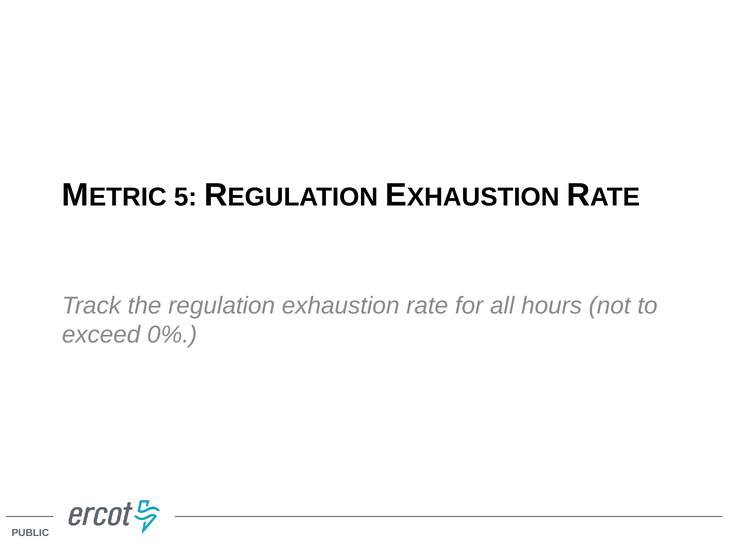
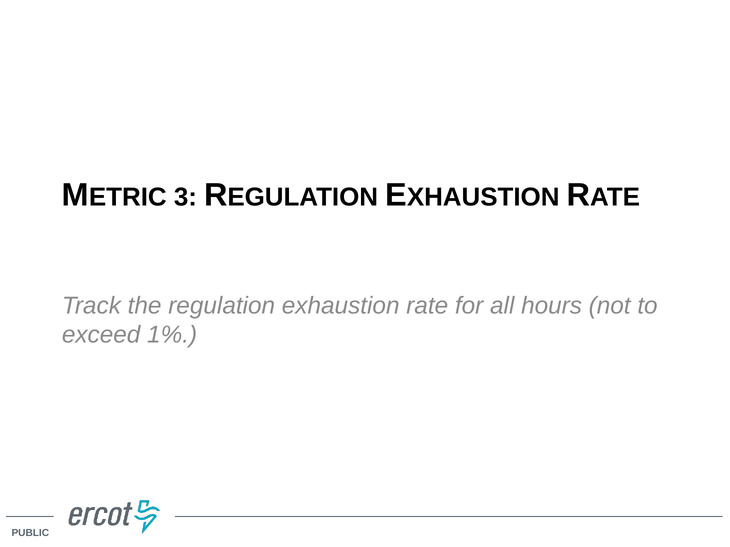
5: 5 -> 3 (185, 198)
0%: 0% -> 1% (172, 335)
